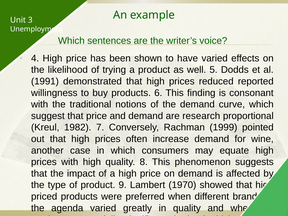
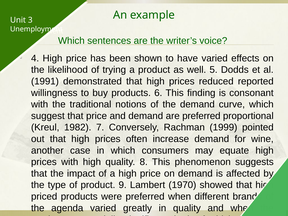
are research: research -> preferred (201, 116)
